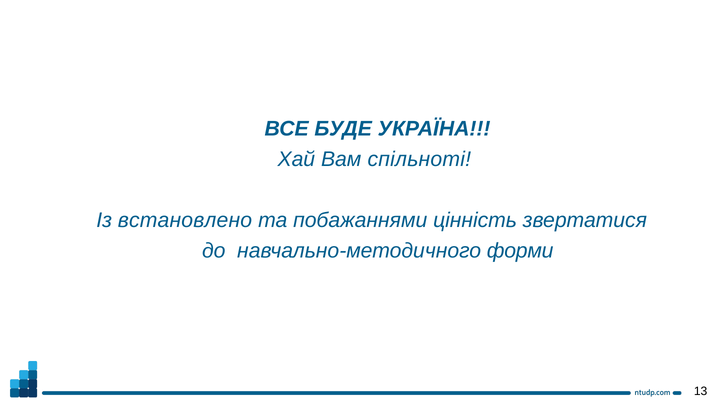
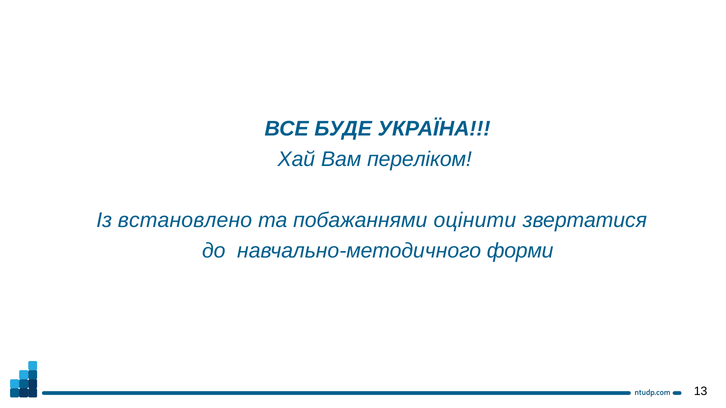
спільноті: спільноті -> переліком (419, 159)
цінність: цінність -> оцінити (475, 220)
